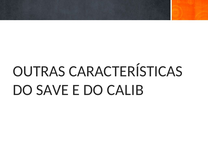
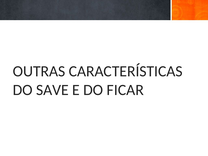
CALIB: CALIB -> FICAR (125, 90)
